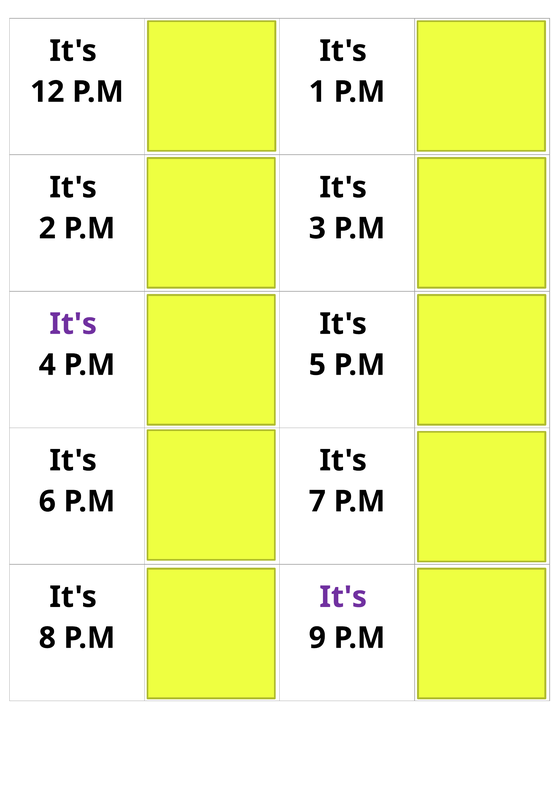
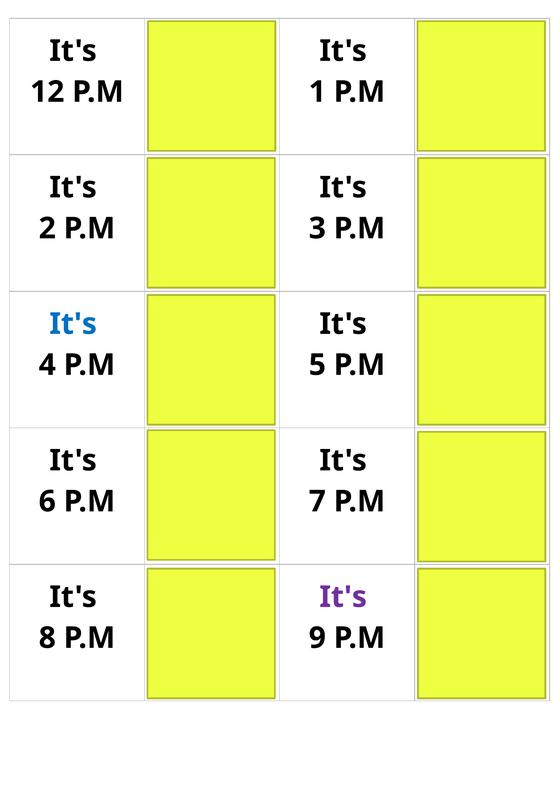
It's colour: purple -> blue (73, 324)
